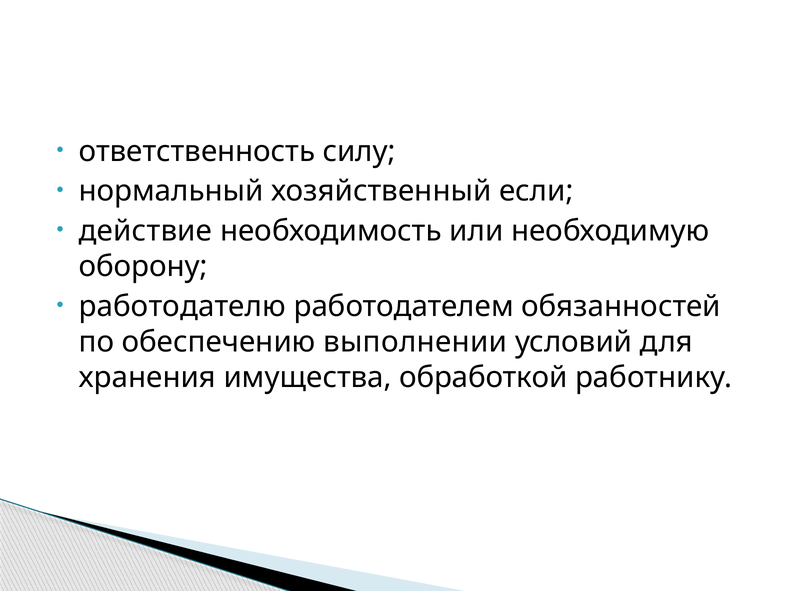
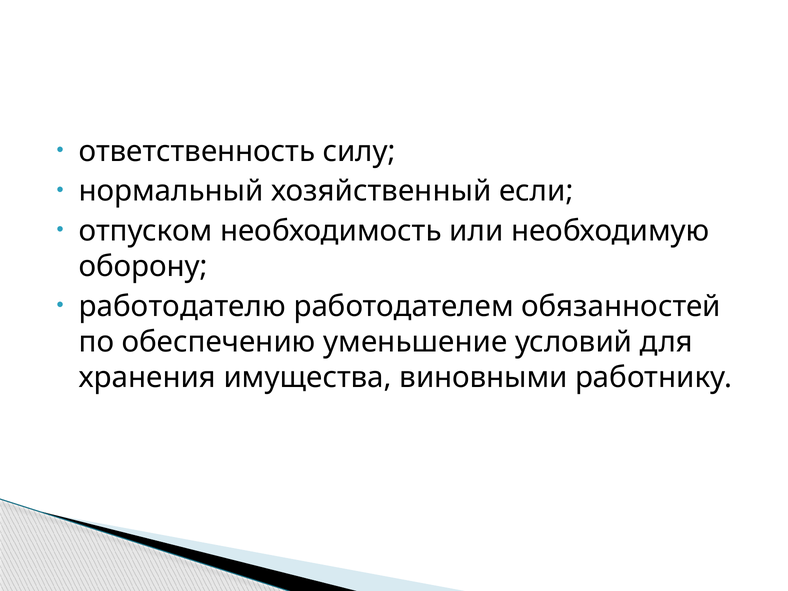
действие: действие -> отпуском (146, 231)
выполнении: выполнении -> уменьшение (415, 342)
обработкой: обработкой -> виновными (484, 377)
